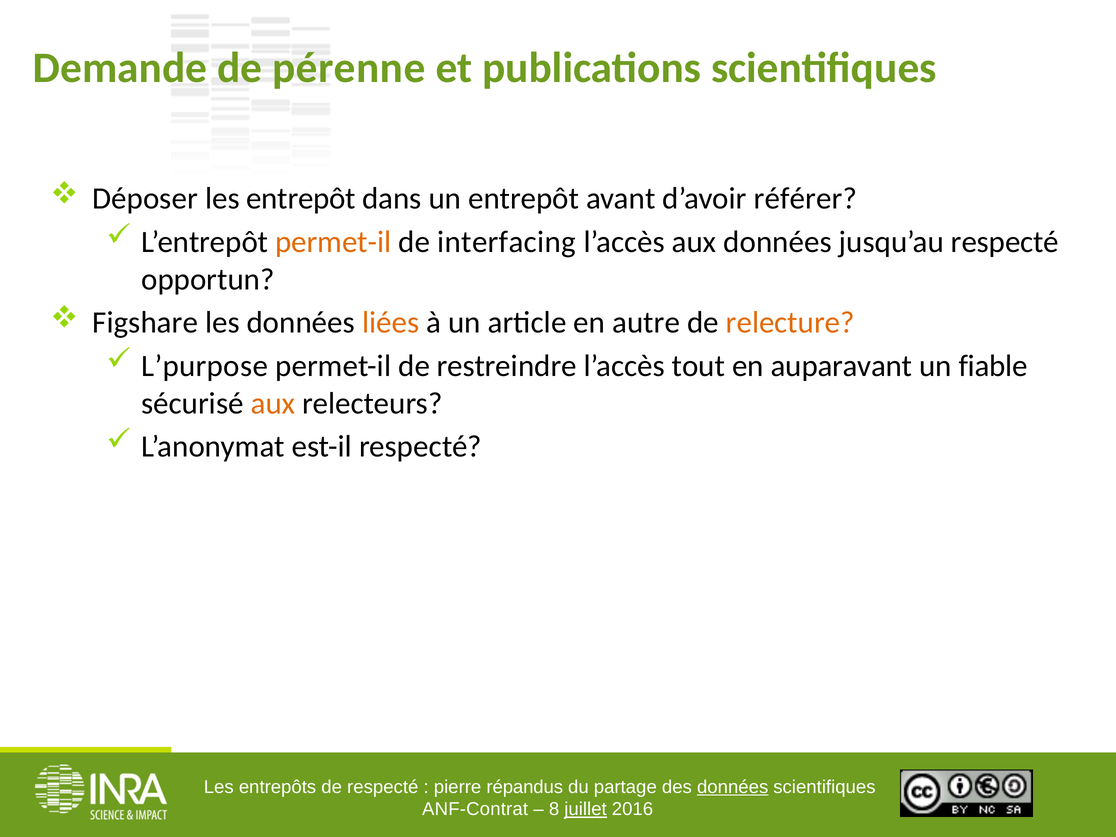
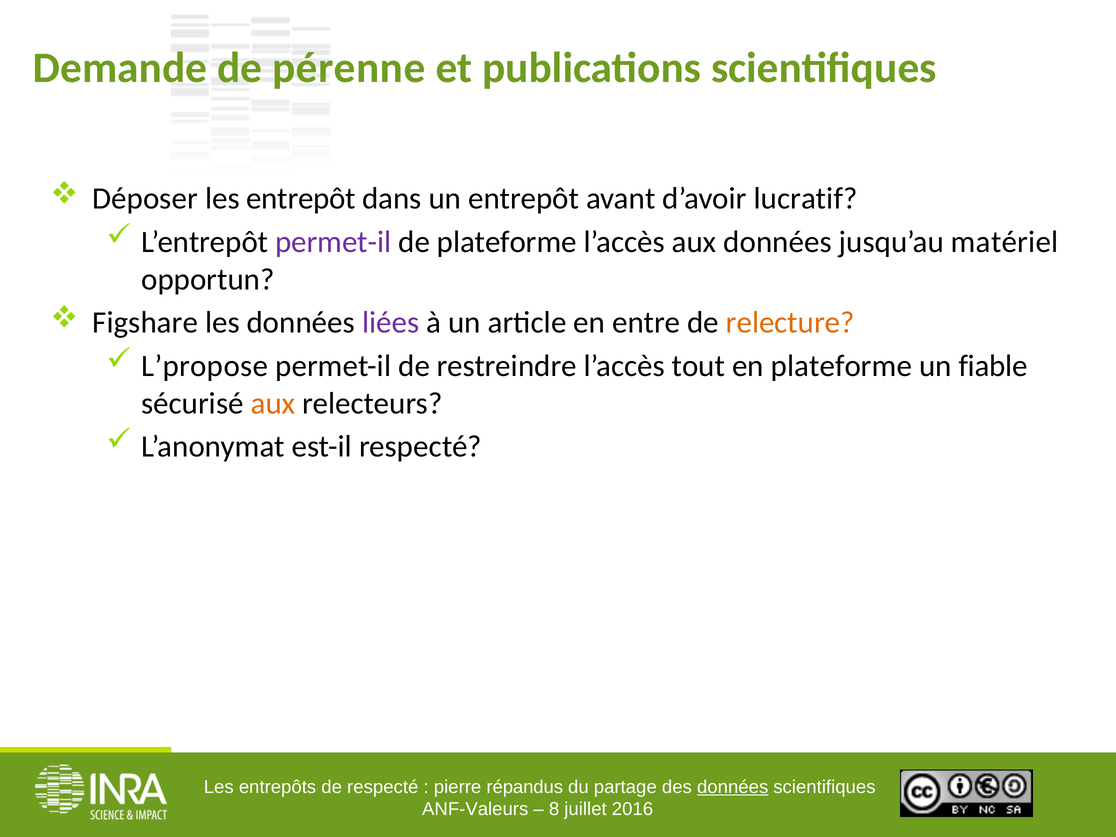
référer: référer -> lucratif (806, 199)
permet-il colour: orange -> purple (333, 242)
de interfacing: interfacing -> plateforme (507, 242)
jusqu’au respecté: respecté -> matériel (1005, 242)
liées colour: orange -> purple (391, 323)
autre: autre -> entre (646, 323)
L’purpose: L’purpose -> L’propose (205, 366)
en auparavant: auparavant -> plateforme (841, 366)
ANF-Contrat: ANF-Contrat -> ANF-Valeurs (475, 809)
juillet underline: present -> none (586, 809)
